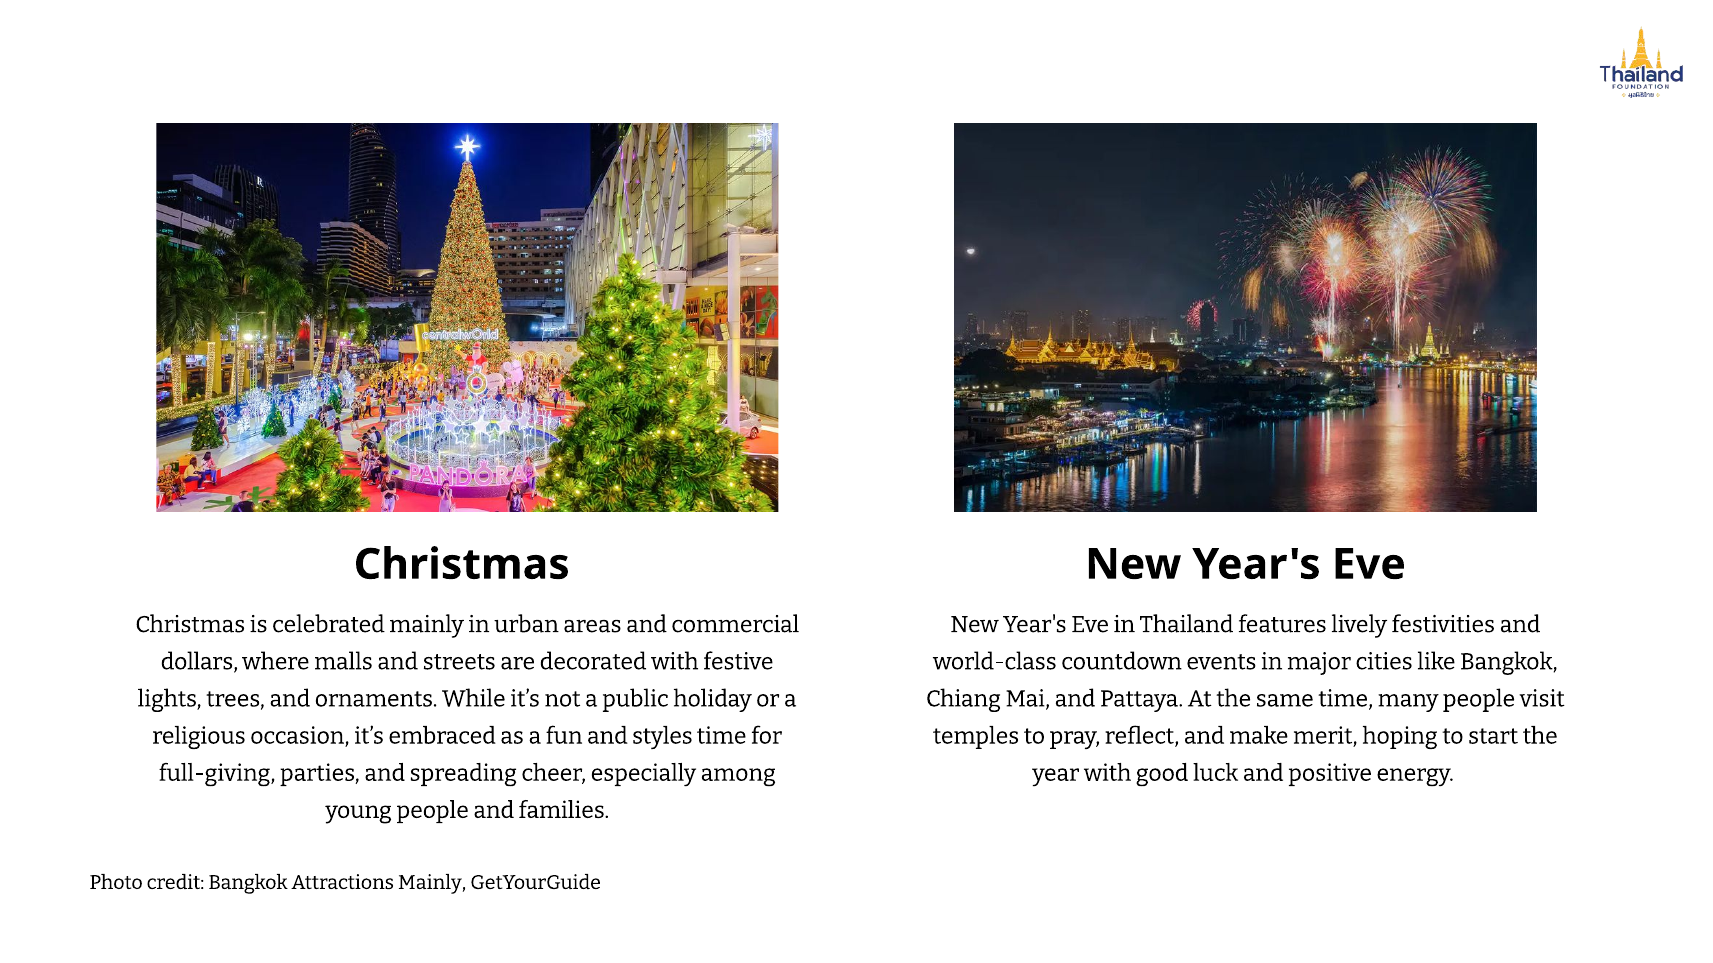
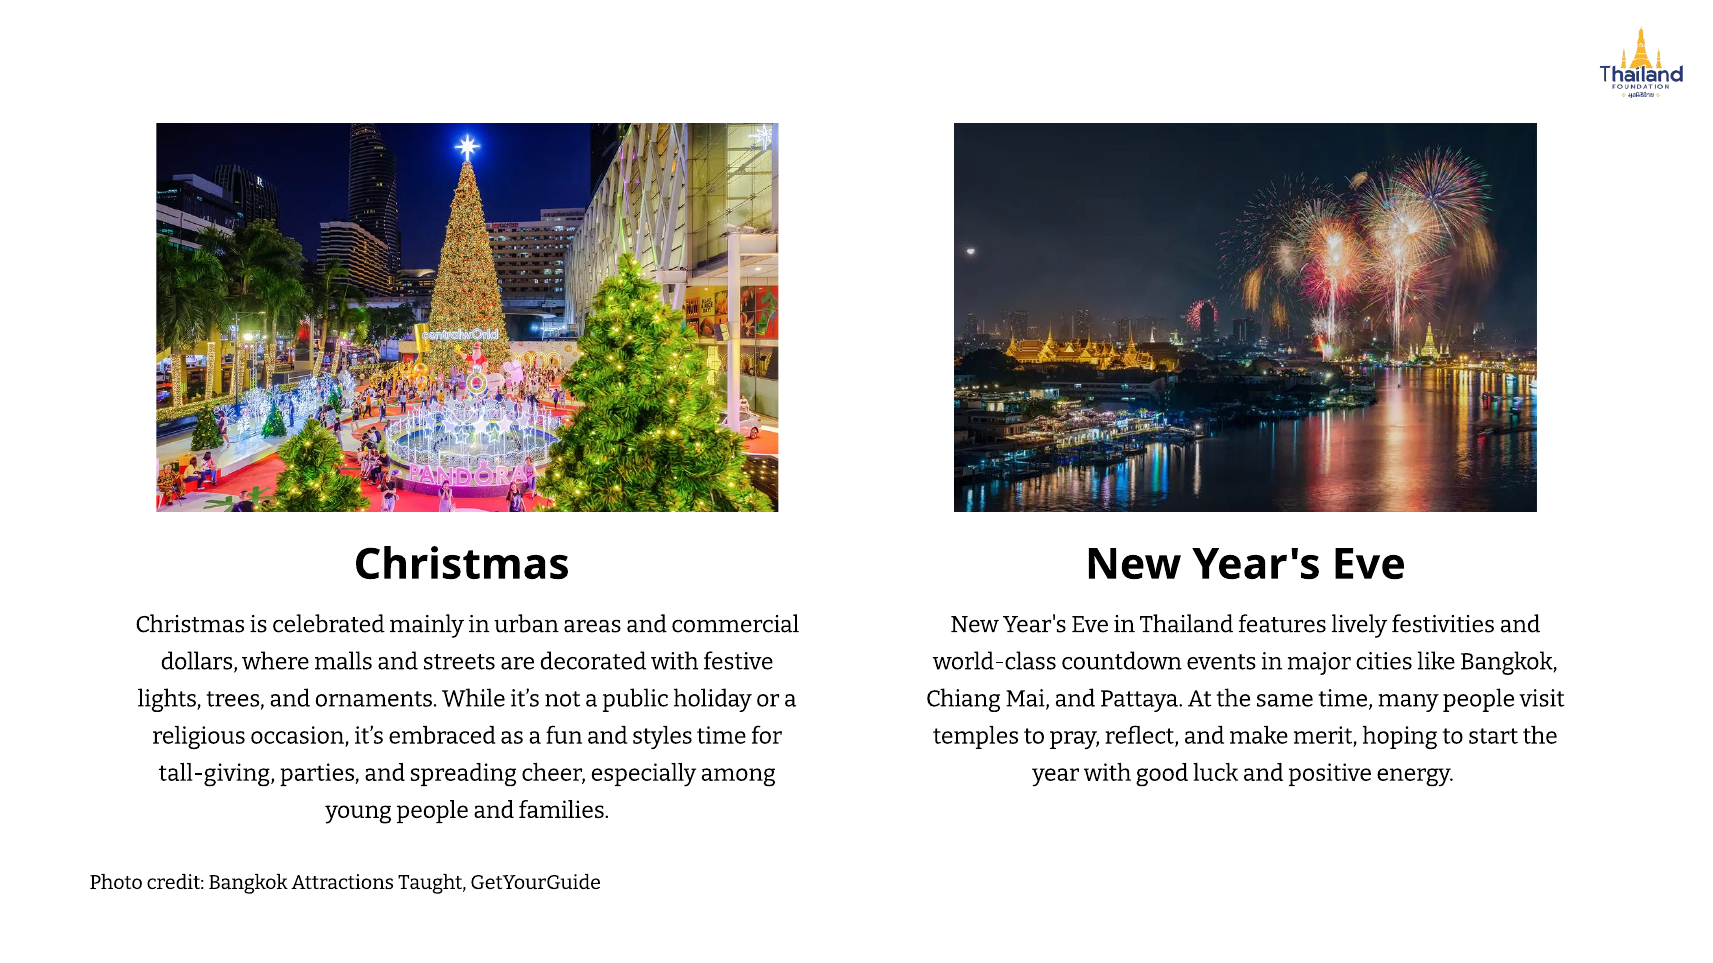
full-giving: full-giving -> tall-giving (217, 774)
Attractions Mainly: Mainly -> Taught (432, 883)
